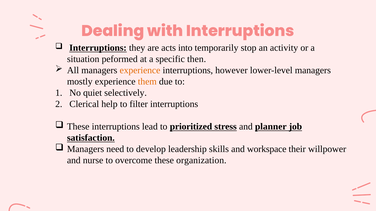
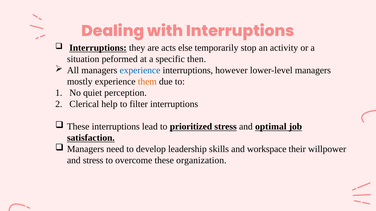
into: into -> else (185, 48)
experience colour: orange -> blue (140, 70)
selectively: selectively -> perception (126, 93)
planner: planner -> optimal (271, 127)
and nurse: nurse -> stress (93, 161)
